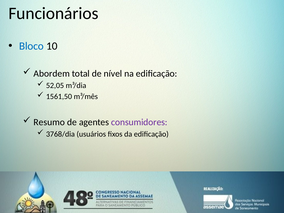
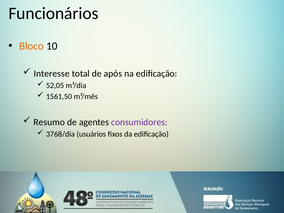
Bloco colour: blue -> orange (31, 46)
Abordem: Abordem -> Interesse (52, 74)
nível: nível -> após (113, 74)
